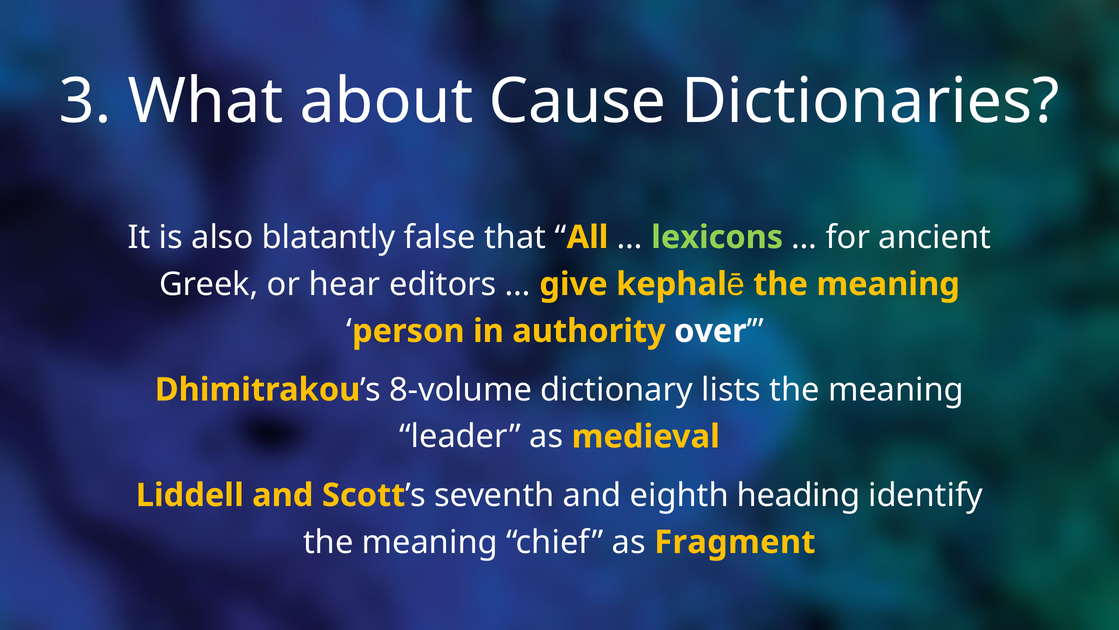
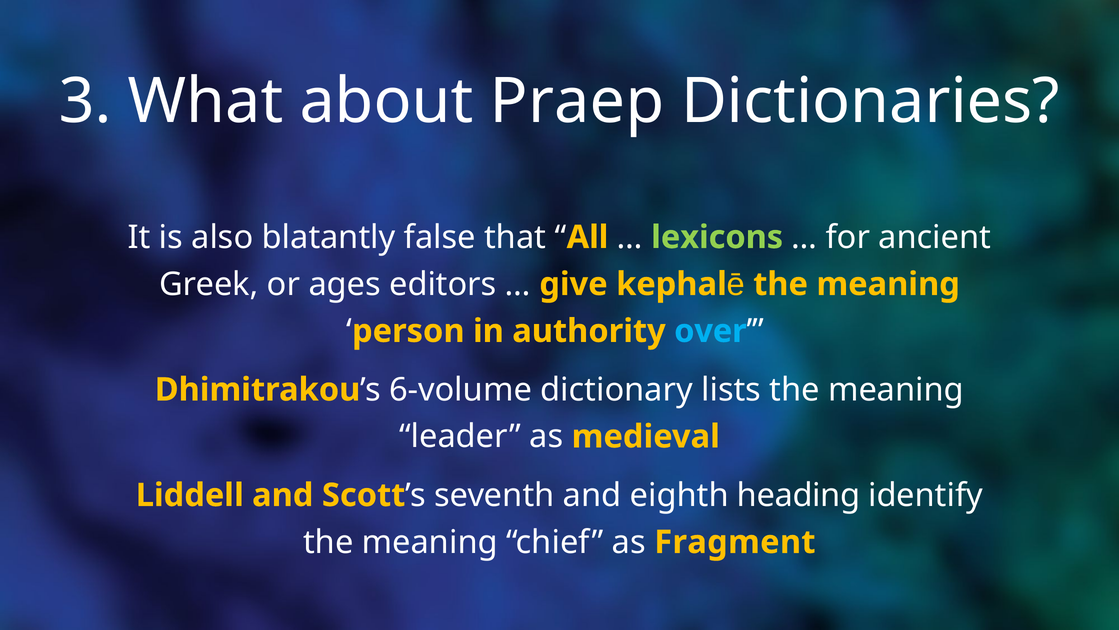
Cause: Cause -> Praep (577, 101)
hear: hear -> ages (345, 284)
over colour: white -> light blue (710, 331)
8-volume: 8-volume -> 6-volume (460, 389)
